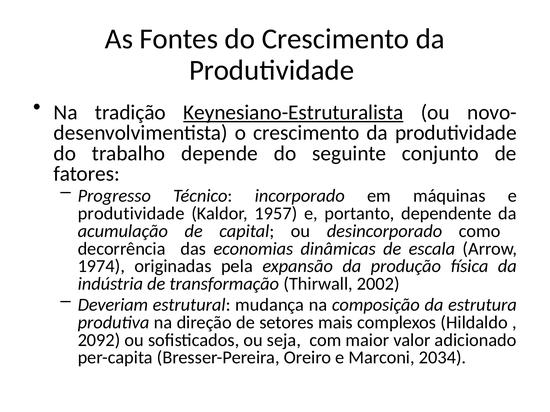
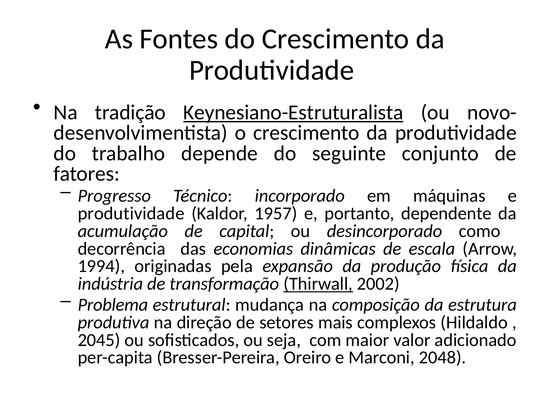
1974: 1974 -> 1994 (101, 267)
Thirwall underline: none -> present (318, 284)
Deveriam: Deveriam -> Problema (113, 305)
2092: 2092 -> 2045 (99, 340)
2034: 2034 -> 2048 (443, 358)
